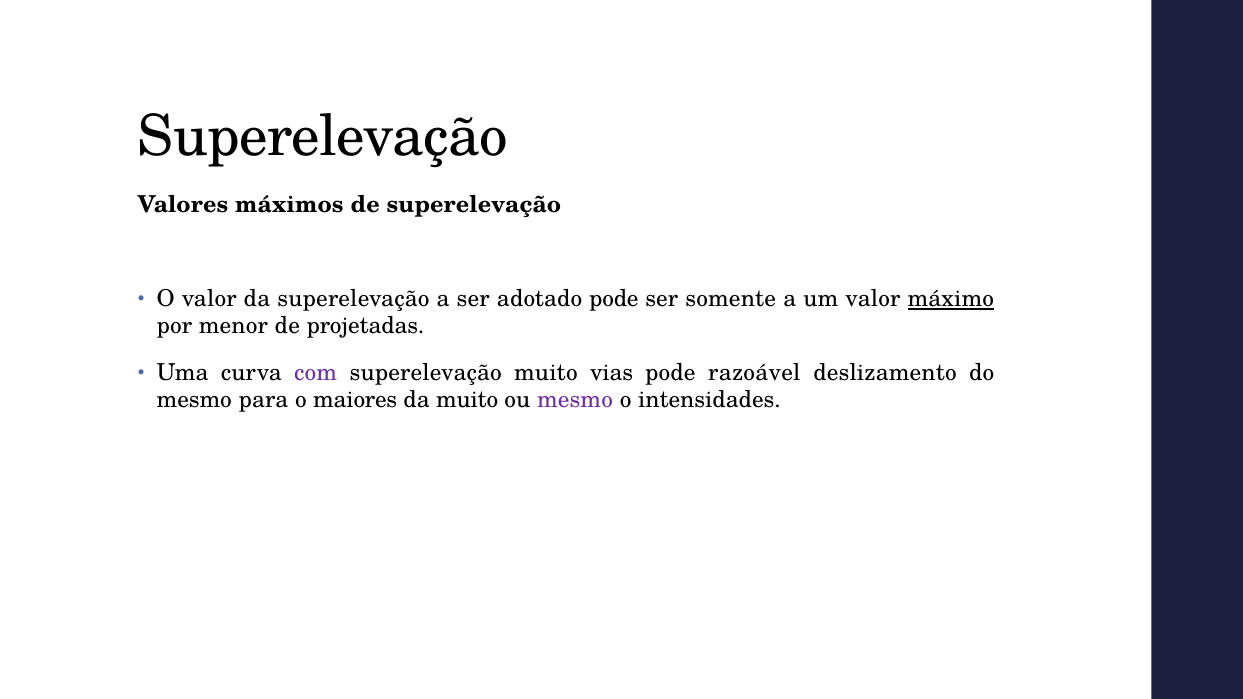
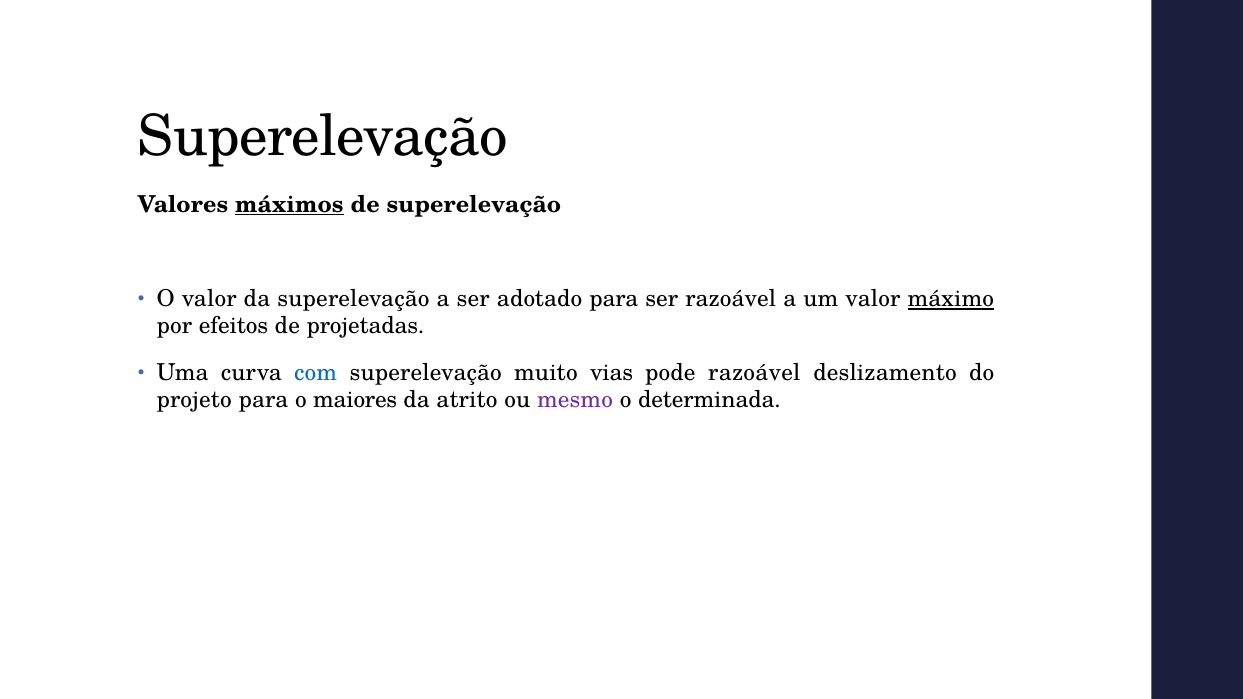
máximos underline: none -> present (289, 205)
adotado pode: pode -> para (614, 299)
ser somente: somente -> razoável (731, 299)
menor: menor -> efeitos (234, 326)
com colour: purple -> blue (316, 373)
mesmo: mesmo -> projeto (194, 400)
da muito: muito -> atrito (467, 400)
intensidades: intensidades -> determinada (710, 400)
